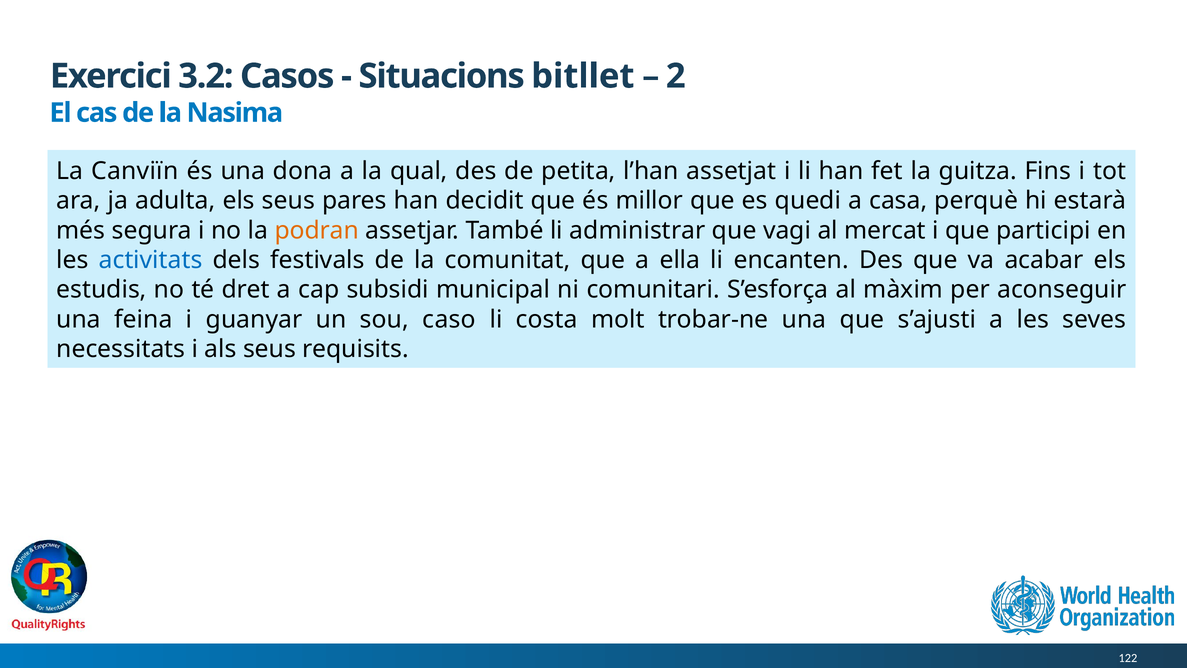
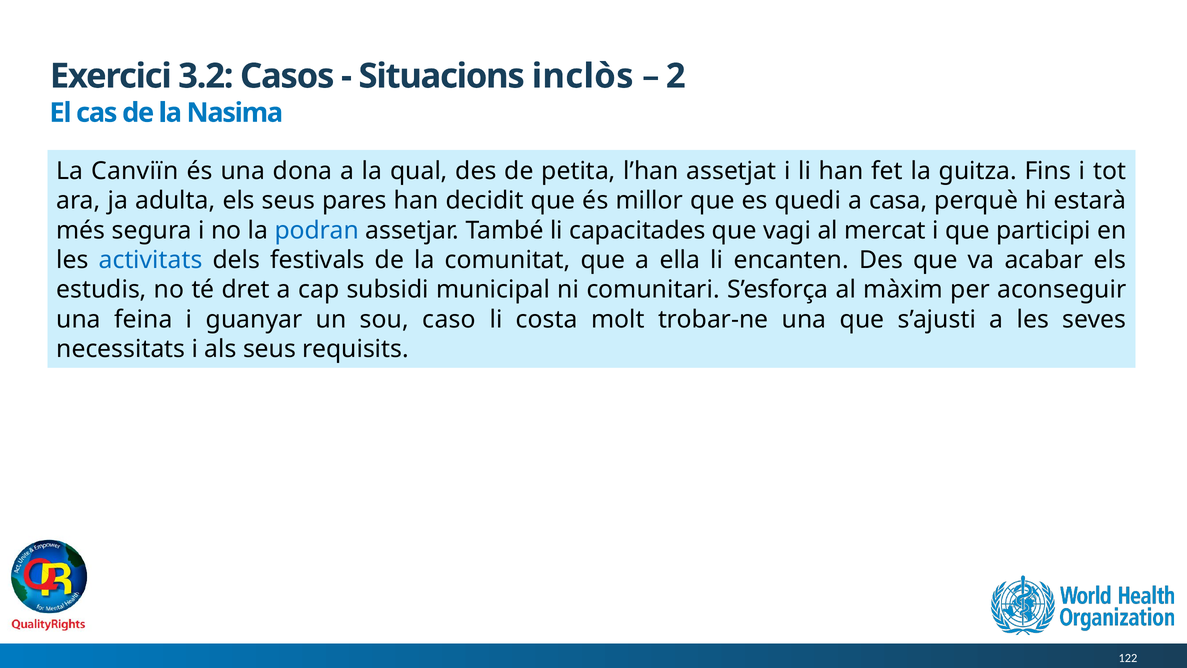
bitllet: bitllet -> inclòs (583, 76)
podran colour: orange -> blue (317, 230)
administrar: administrar -> capacitades (637, 230)
